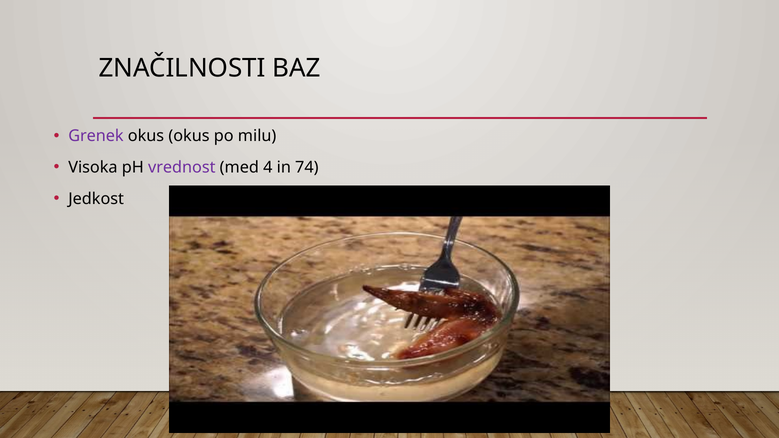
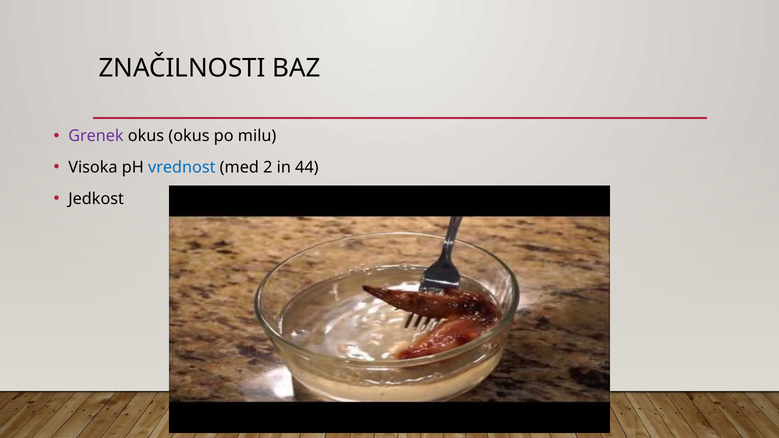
vrednost colour: purple -> blue (182, 168)
4: 4 -> 2 (268, 168)
74: 74 -> 44 (307, 168)
